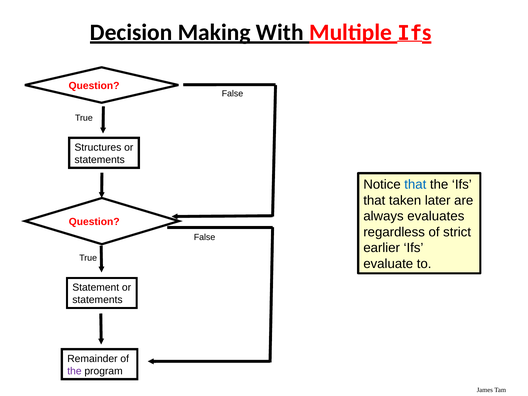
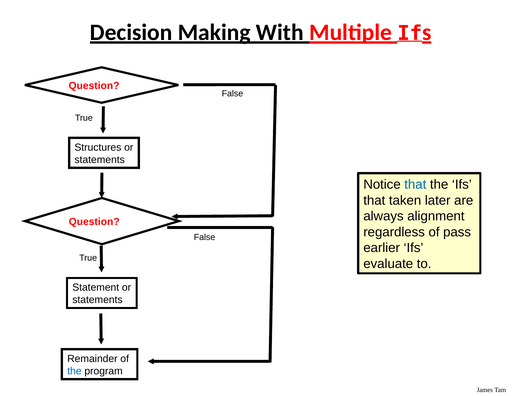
evaluates: evaluates -> alignment (436, 216)
strict: strict -> pass (457, 232)
the colour: purple -> blue (74, 371)
